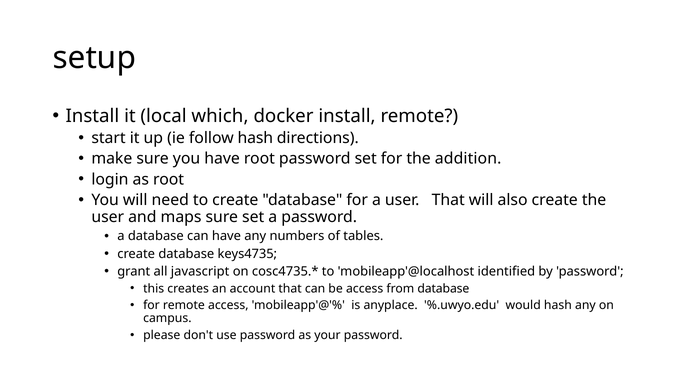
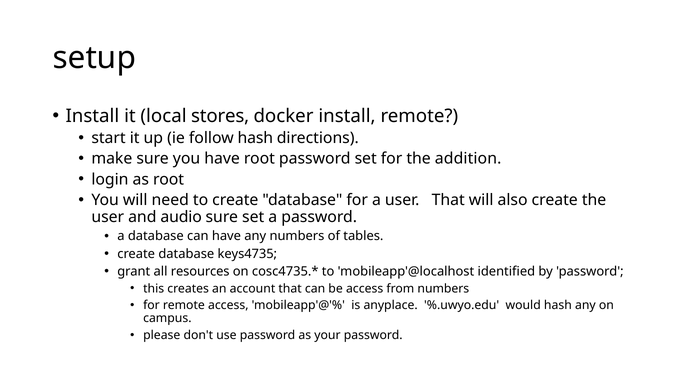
which: which -> stores (220, 116)
maps: maps -> audio (181, 217)
javascript: javascript -> resources (200, 271)
from database: database -> numbers (443, 289)
